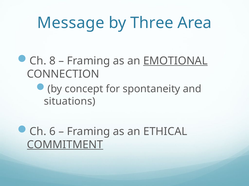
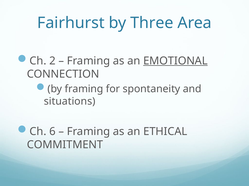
Message: Message -> Fairhurst (71, 23)
8: 8 -> 2 (52, 61)
by concept: concept -> framing (84, 89)
COMMITMENT underline: present -> none (65, 145)
